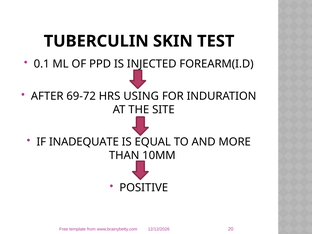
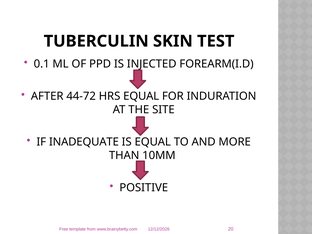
69-72: 69-72 -> 44-72 (81, 96)
HRS USING: USING -> EQUAL (141, 96)
